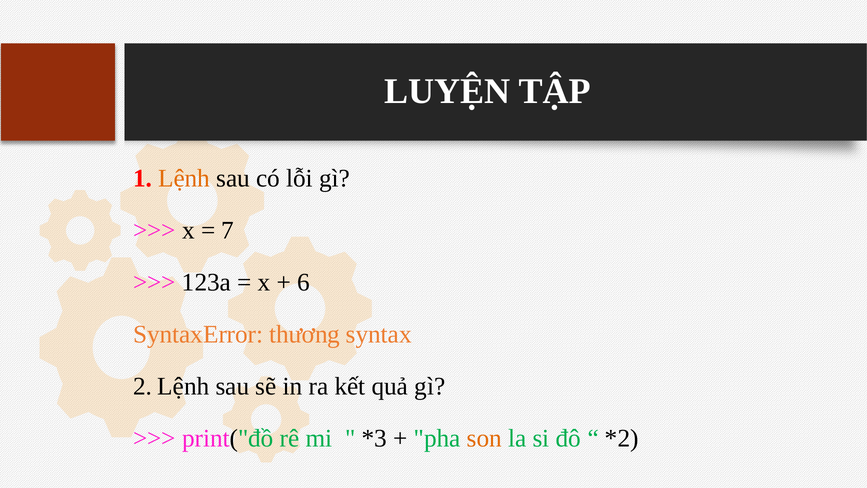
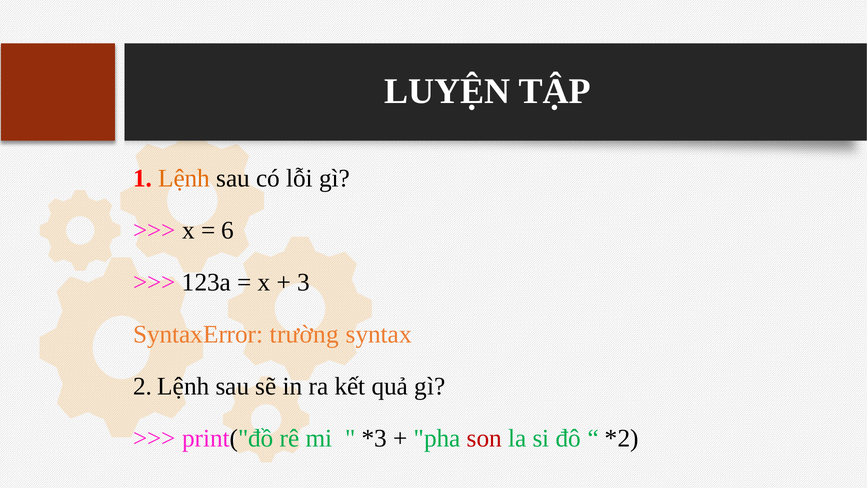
7: 7 -> 6 (228, 230)
6: 6 -> 3 (304, 282)
thương: thương -> trường (304, 334)
son colour: orange -> red (484, 438)
